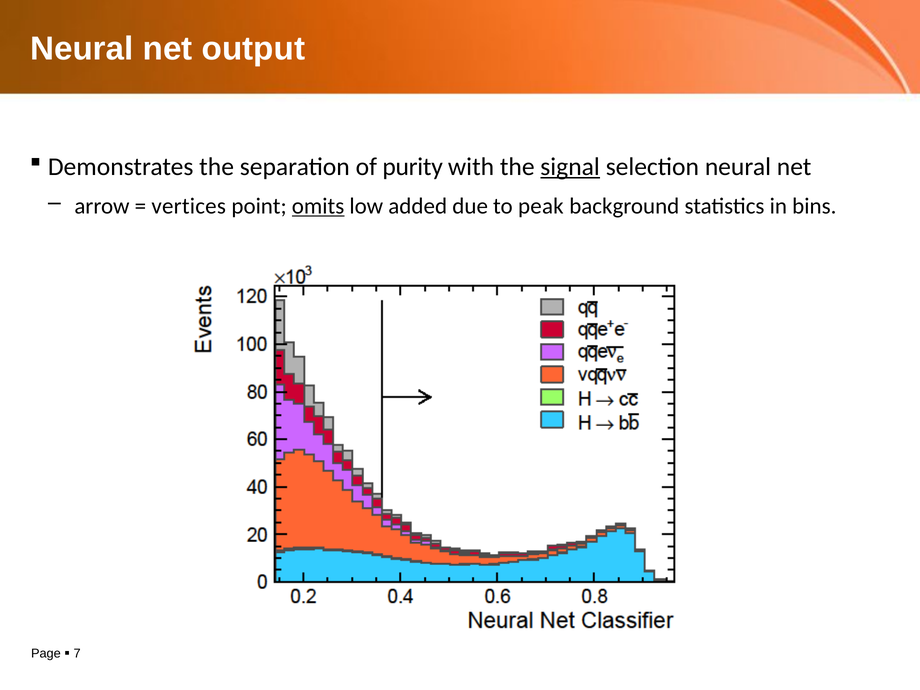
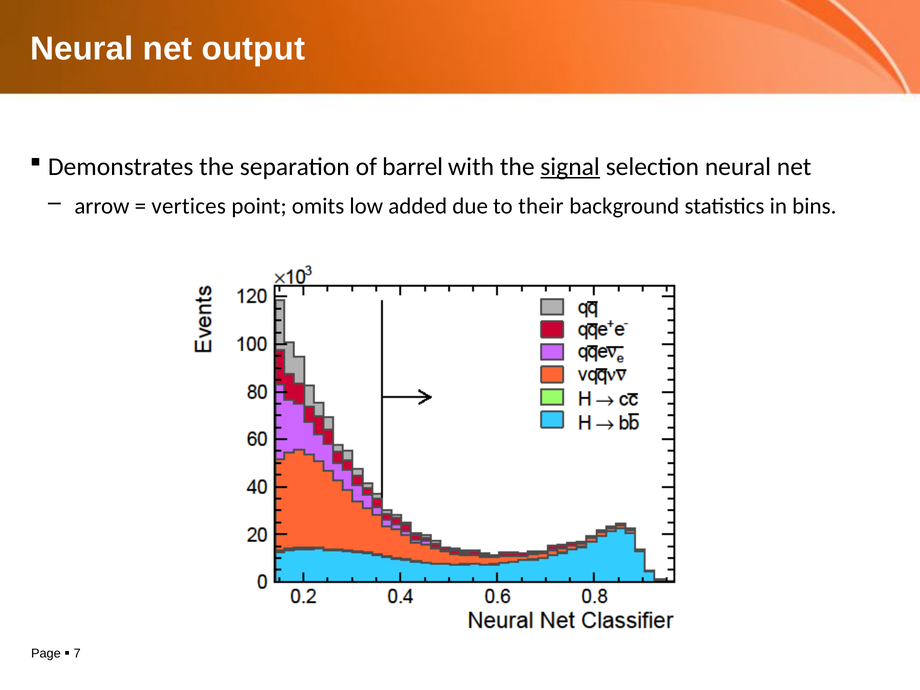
purity: purity -> barrel (413, 167)
omits underline: present -> none (318, 206)
peak: peak -> their (541, 206)
